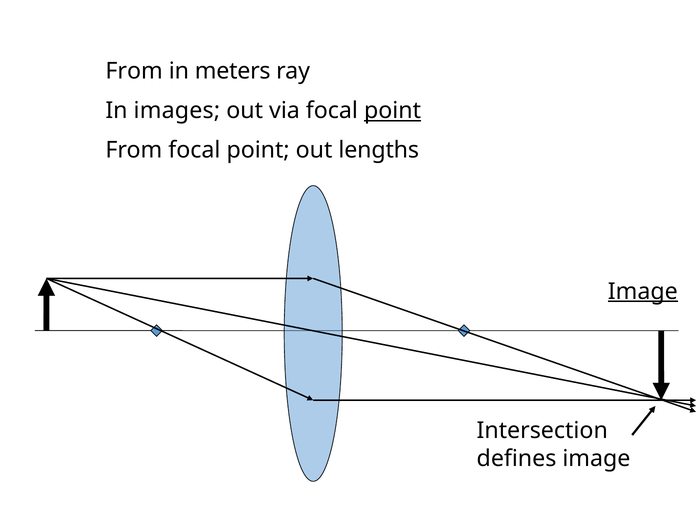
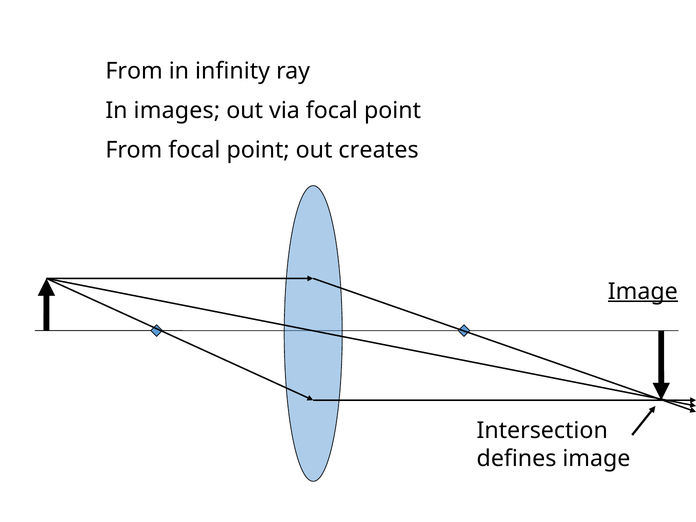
meters: meters -> infinity (233, 71)
point underline: present -> none (393, 111)
lengths: lengths -> creates (379, 150)
